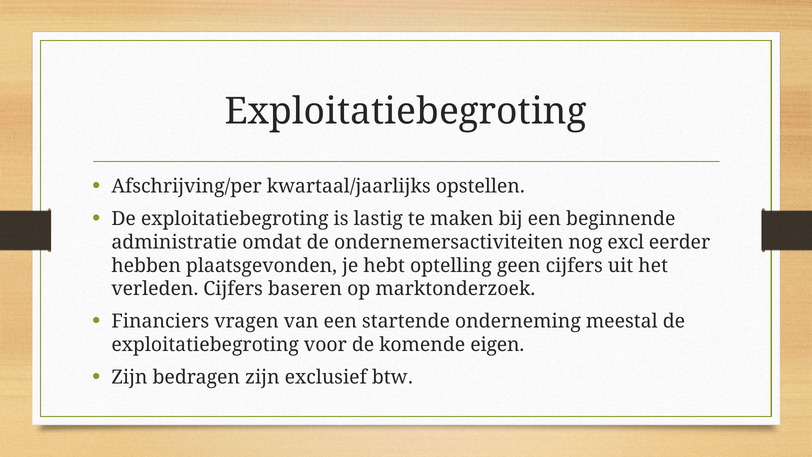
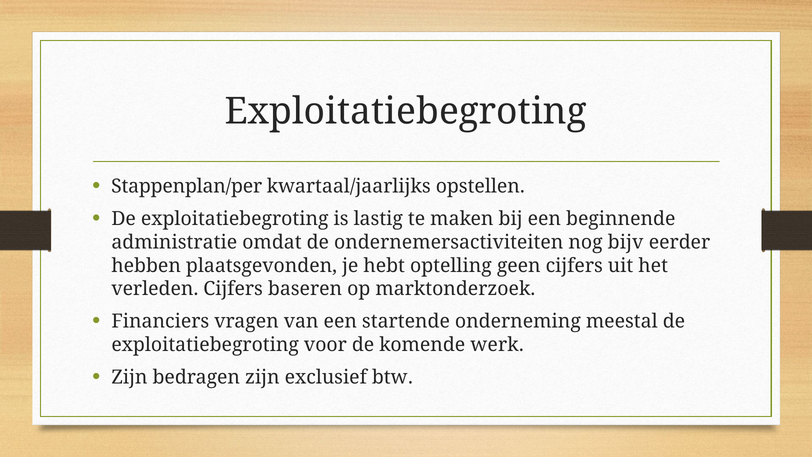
Afschrijving/per: Afschrijving/per -> Stappenplan/per (187, 186)
excl: excl -> bijv (626, 242)
eigen: eigen -> werk (497, 345)
